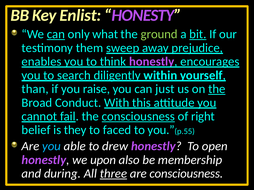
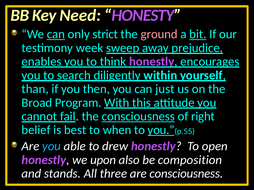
Enlist: Enlist -> Need (80, 15)
what: what -> strict (105, 34)
ground colour: light green -> pink (159, 34)
them: them -> week (90, 48)
raise: raise -> then (96, 89)
the underline: present -> none (217, 89)
Conduct: Conduct -> Program (78, 103)
they: they -> best (75, 130)
faced: faced -> when (117, 130)
you underline: none -> present (161, 130)
membership: membership -> composition (190, 160)
during: during -> stands (62, 174)
three underline: present -> none (113, 174)
